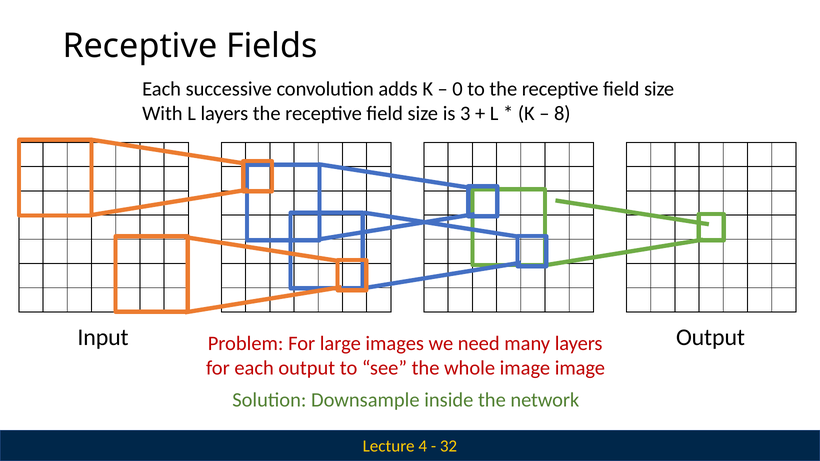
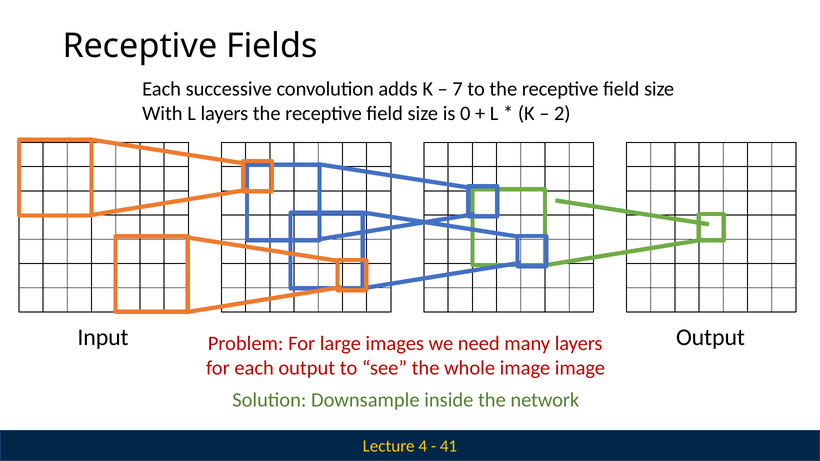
0: 0 -> 7 (458, 89)
3: 3 -> 0 (465, 114)
8: 8 -> 2 (562, 114)
32: 32 -> 41 (449, 446)
